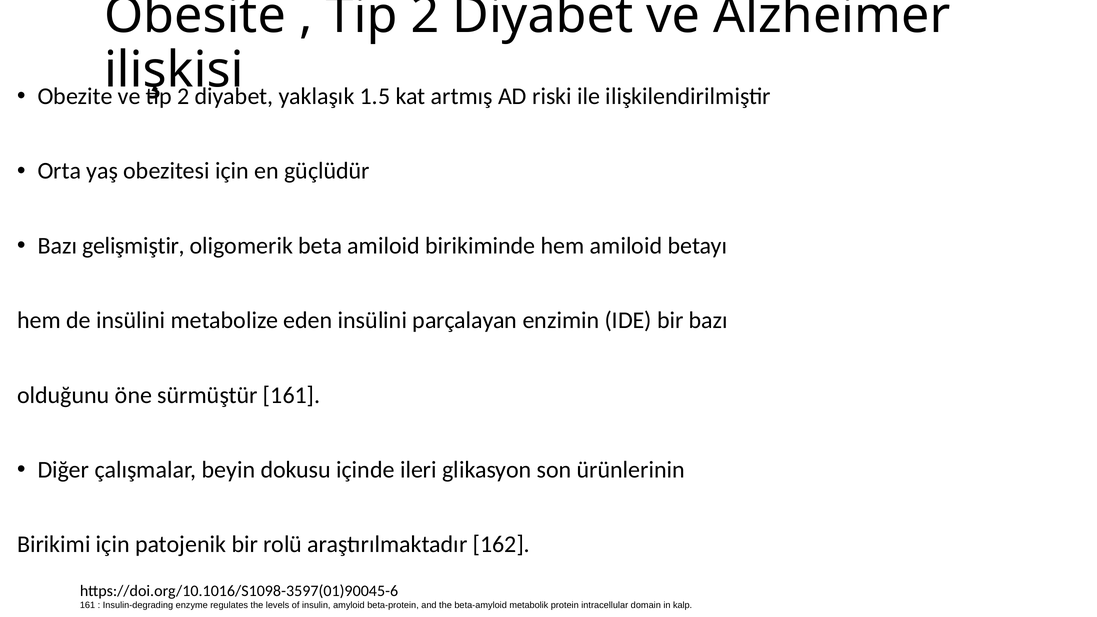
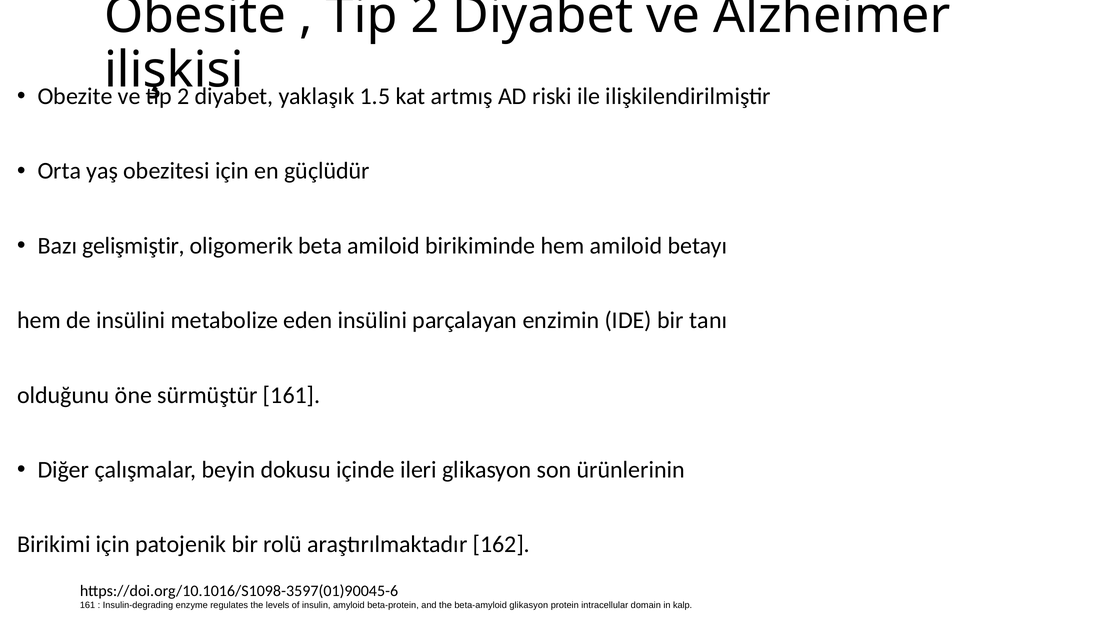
bir bazı: bazı -> tanı (708, 320)
beta-amyloid metabolik: metabolik -> glikasyon (529, 605)
